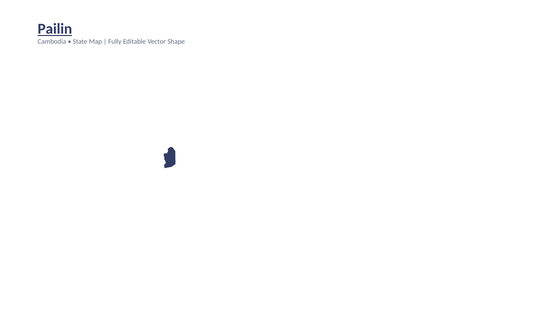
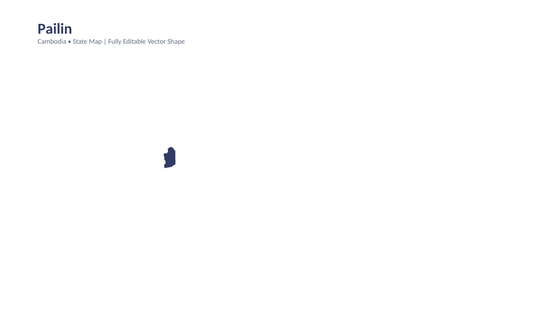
Pailin underline: present -> none (55, 29)
